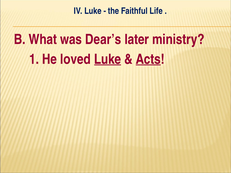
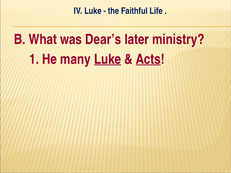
loved: loved -> many (75, 59)
